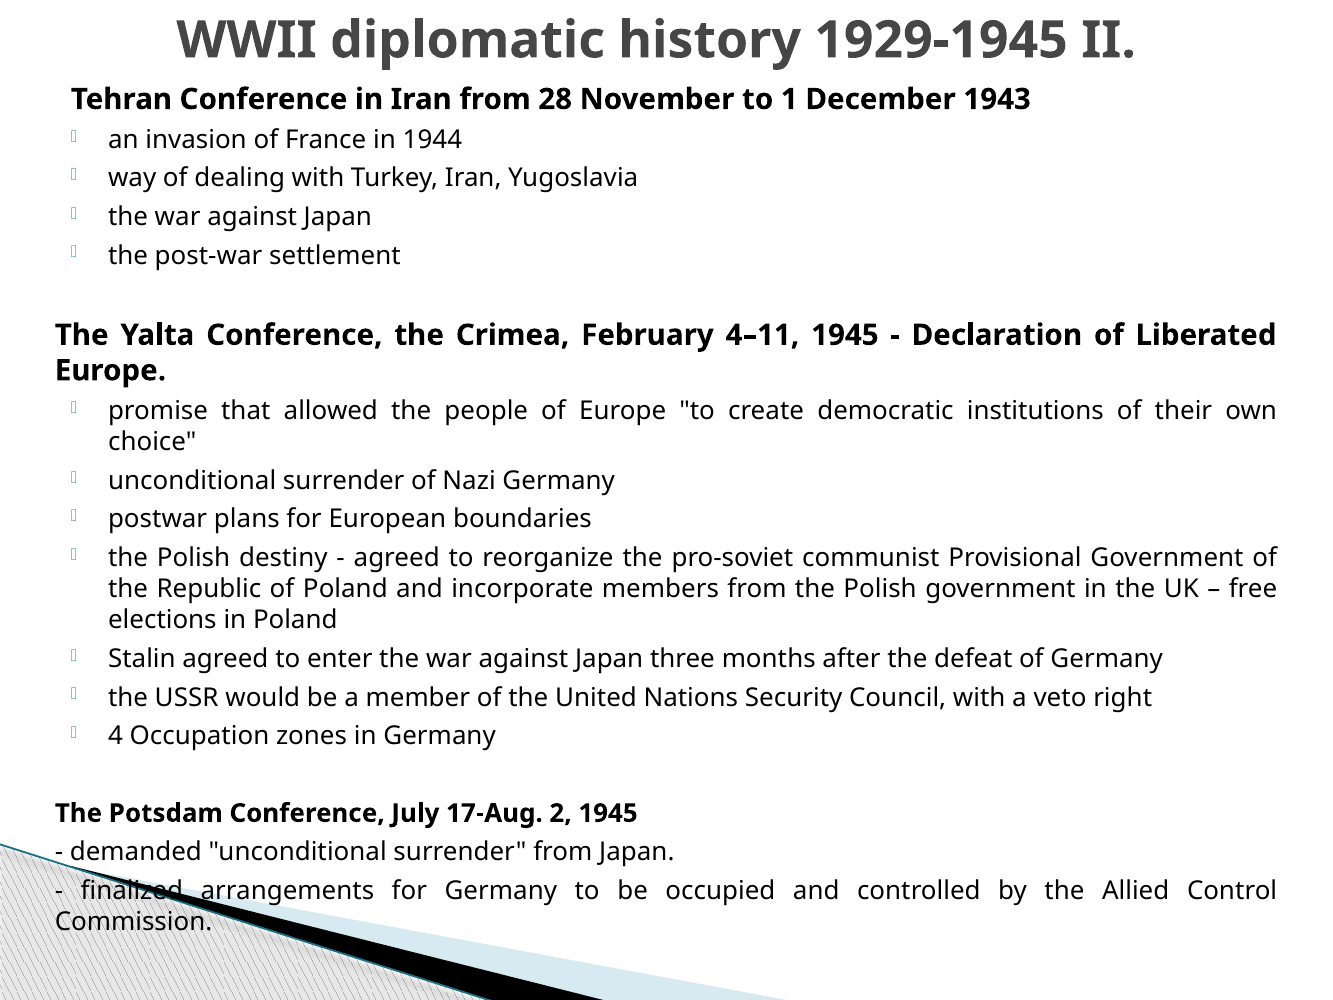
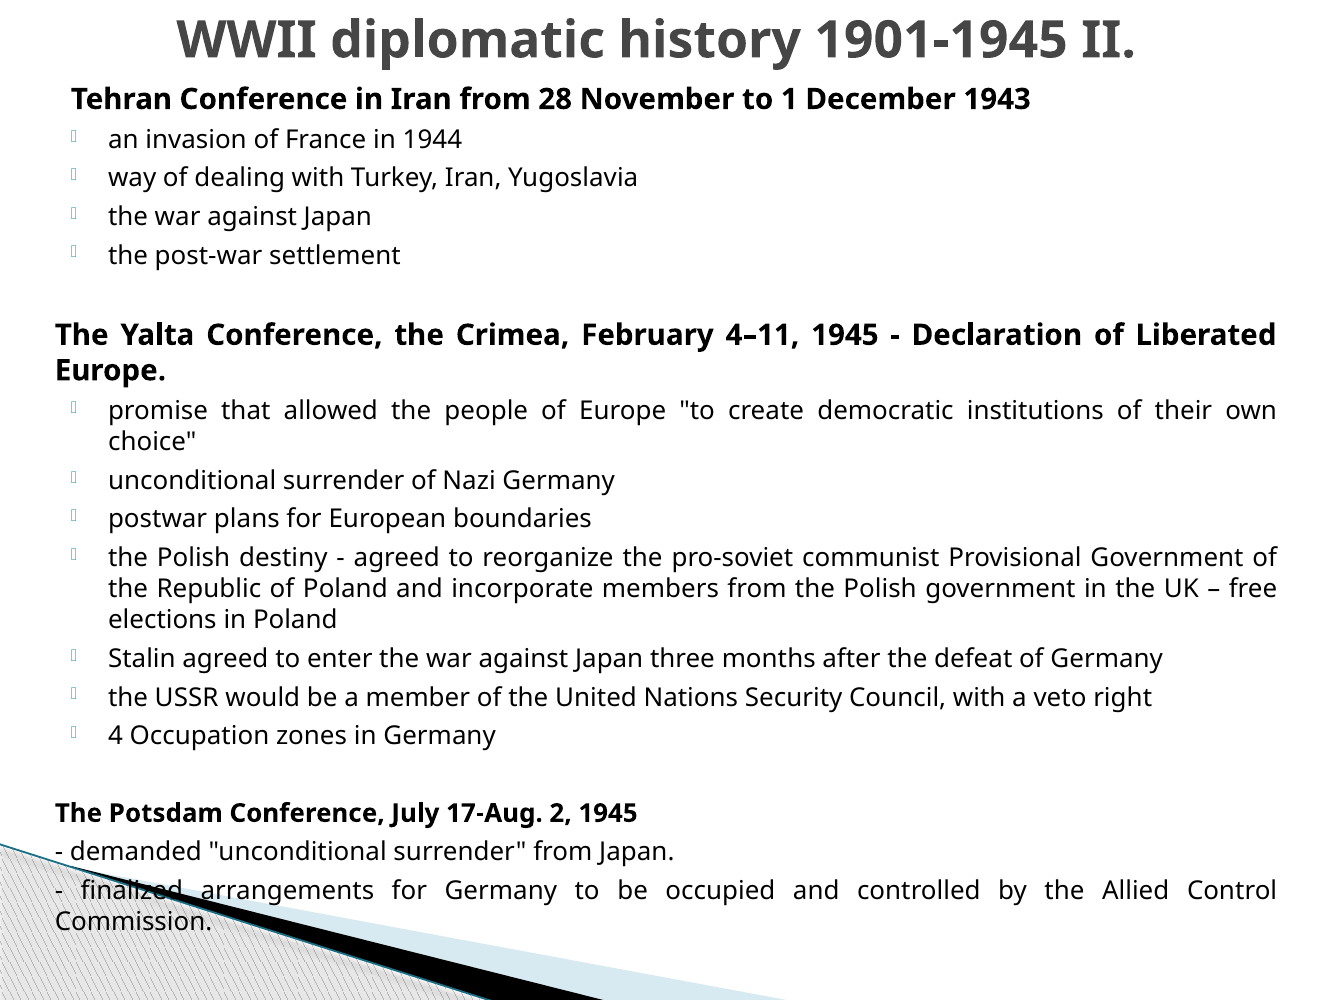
1929-1945: 1929-1945 -> 1901-1945 (941, 40)
